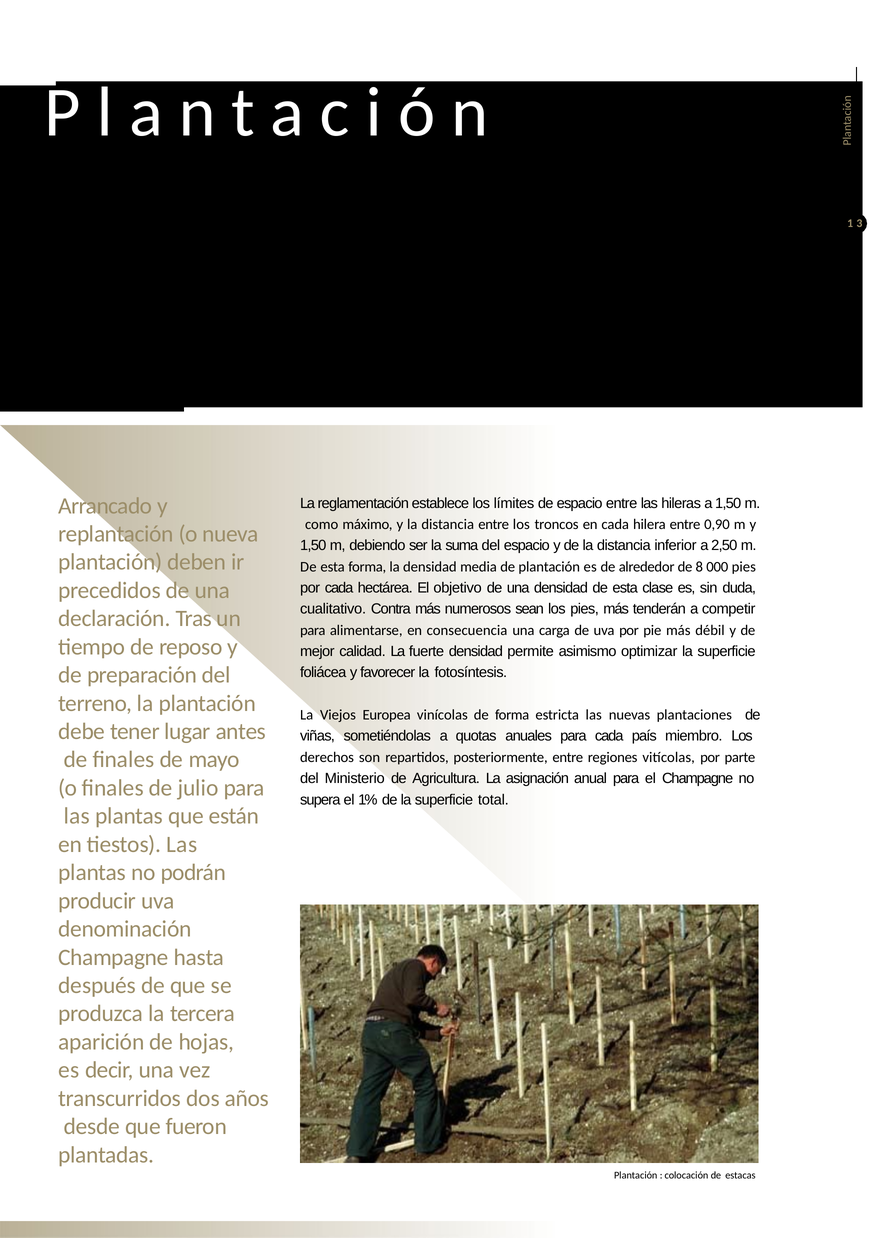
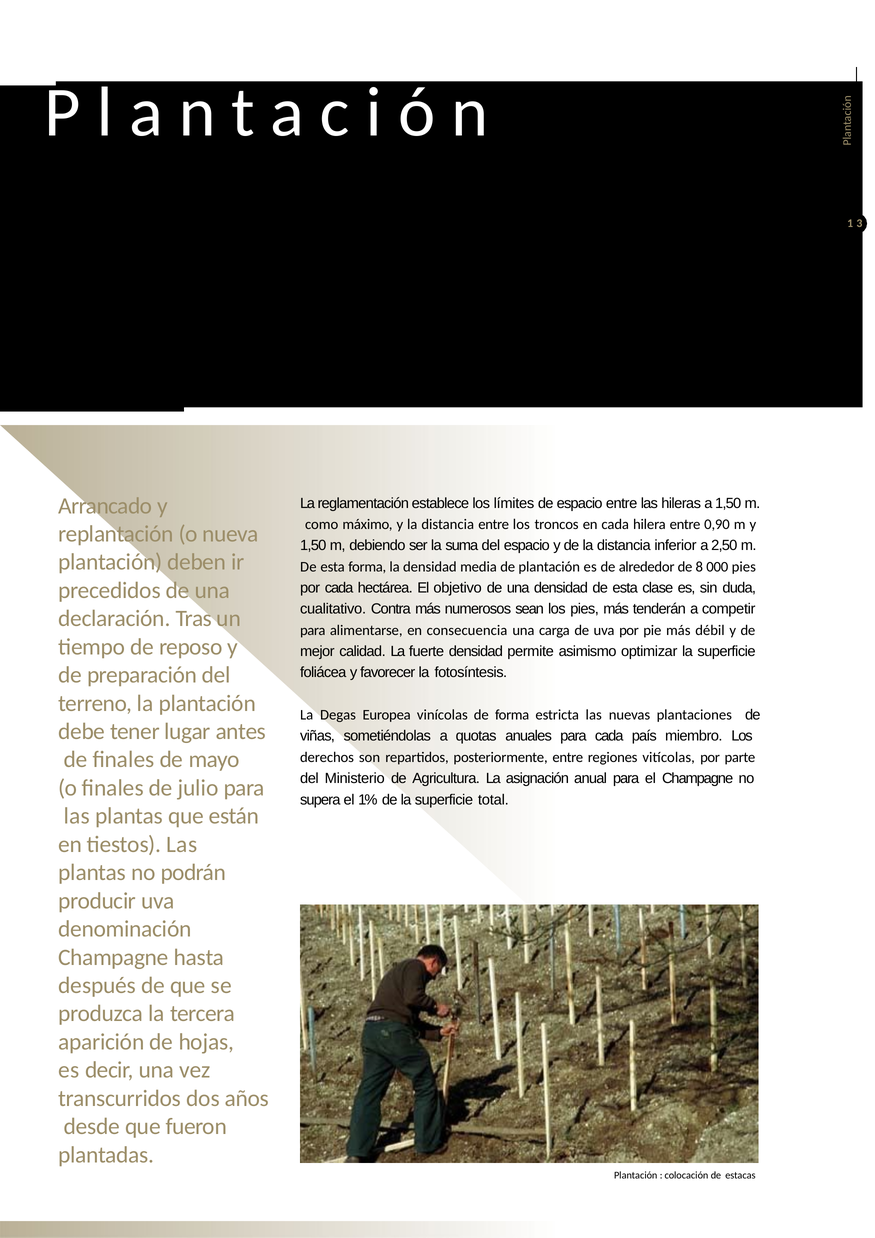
Viejos: Viejos -> Degas (338, 715)
